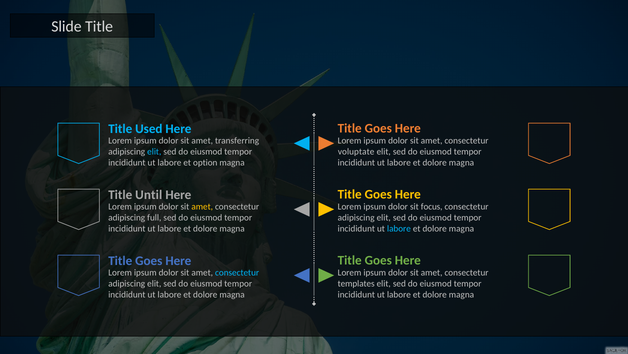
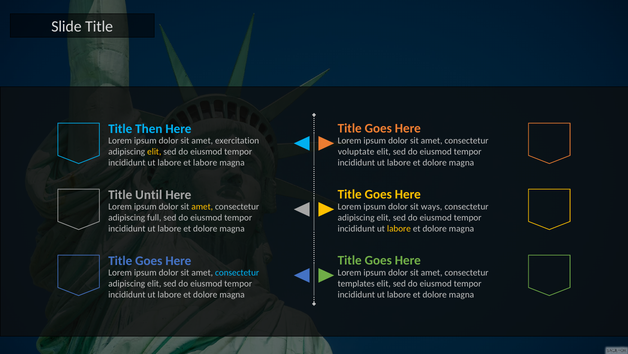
Used: Used -> Then (149, 128)
transferring: transferring -> exercitation (237, 140)
elit colour: light blue -> yellow (154, 151)
et option: option -> labore (205, 162)
focus: focus -> ways (432, 206)
labore colour: light blue -> yellow (399, 228)
